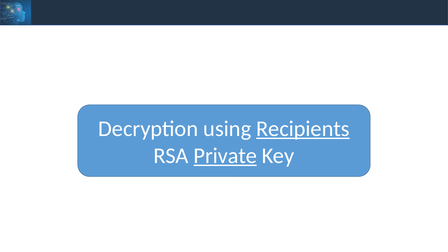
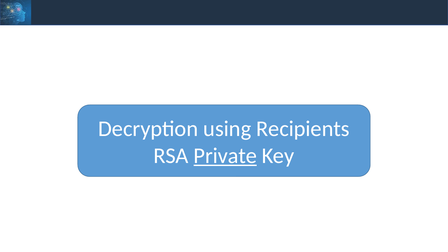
Recipients underline: present -> none (303, 129)
